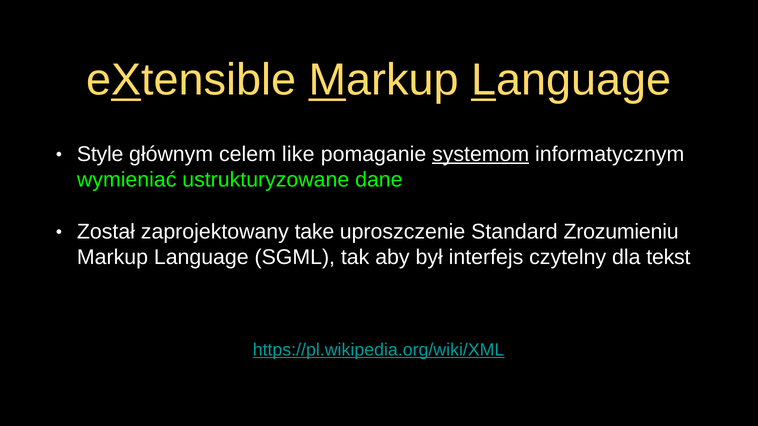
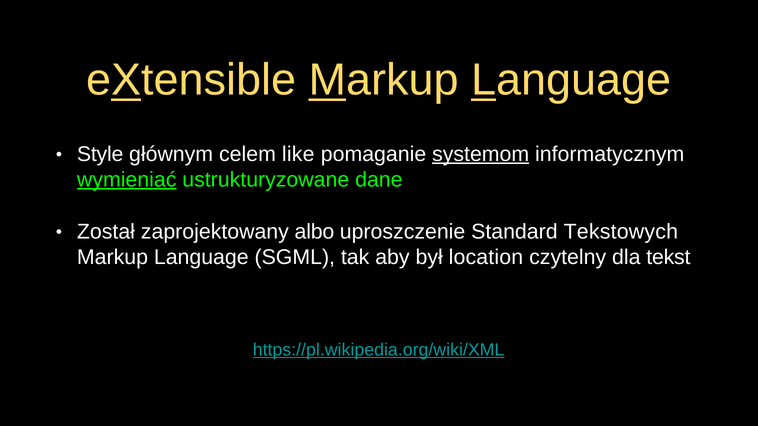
wymieniać underline: none -> present (127, 180)
take: take -> albo (314, 232)
Zrozumieniu: Zrozumieniu -> Tekstowych (621, 232)
interfejs: interfejs -> location (486, 258)
